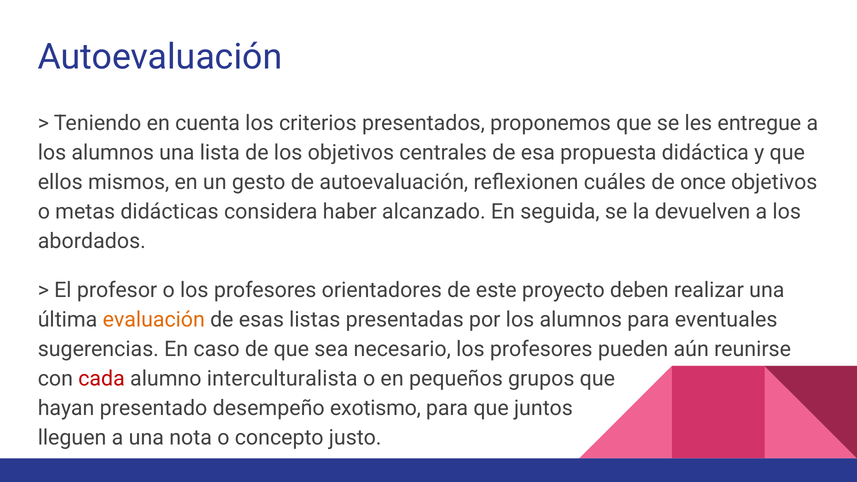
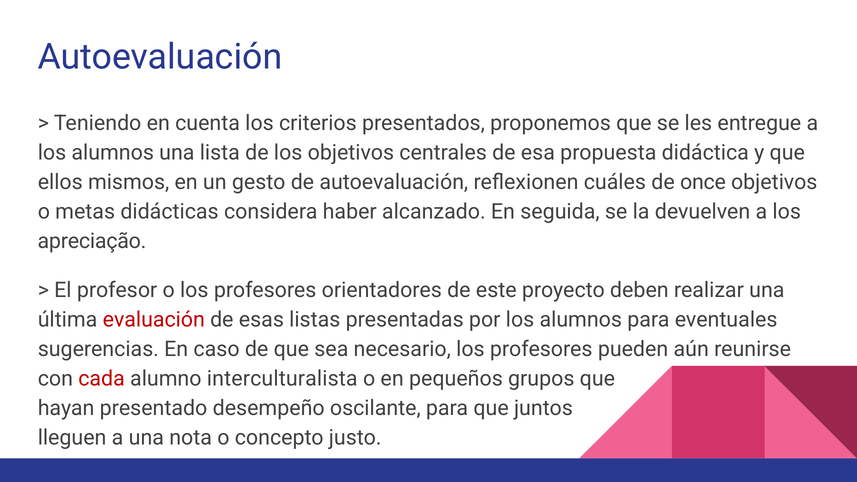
abordados: abordados -> apreciação (92, 241)
evaluación colour: orange -> red (154, 320)
exotismo: exotismo -> oscilante (375, 408)
